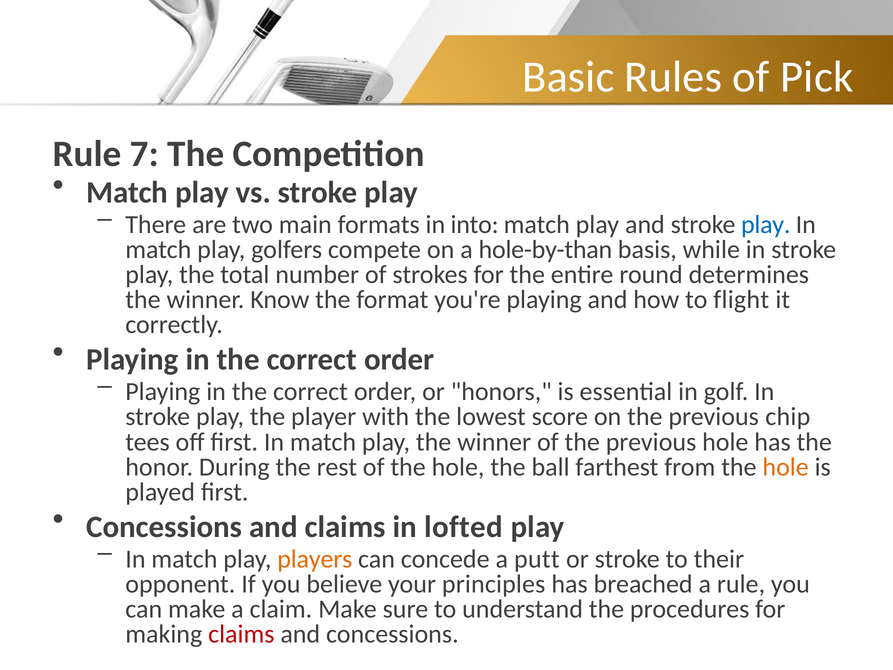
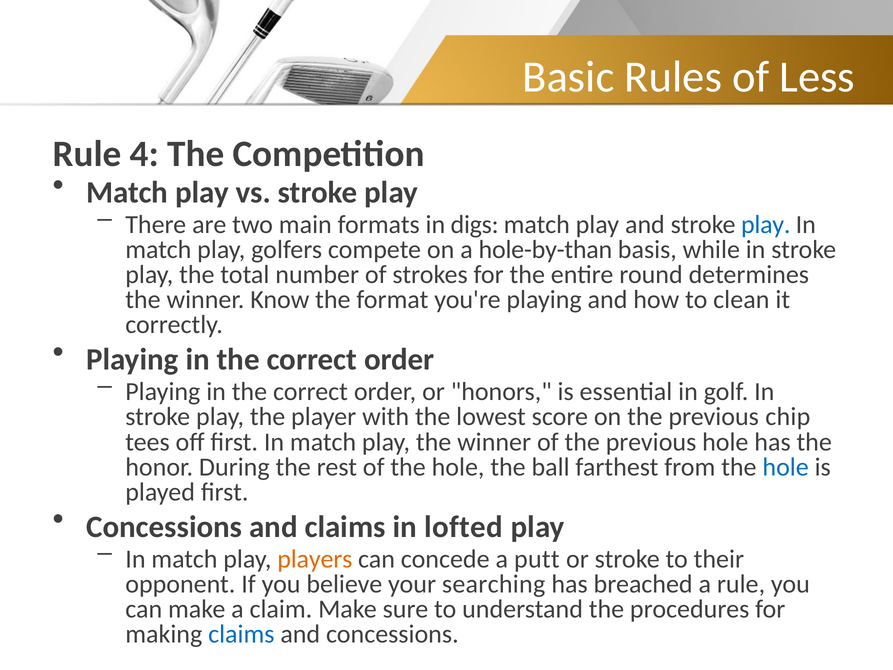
Pick: Pick -> Less (817, 77)
7: 7 -> 4 (144, 154)
into: into -> digs (475, 225)
flight: flight -> clean (741, 300)
hole colour: orange -> blue (786, 467)
principles: principles -> searching (494, 584)
claims colour: red -> blue (241, 634)
